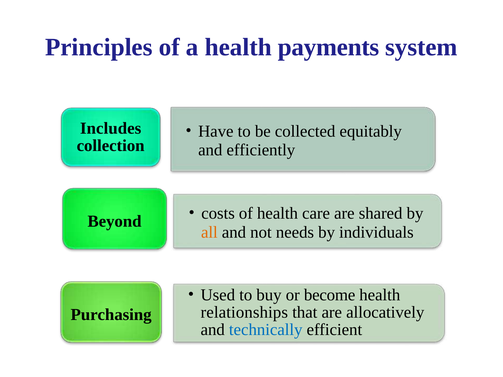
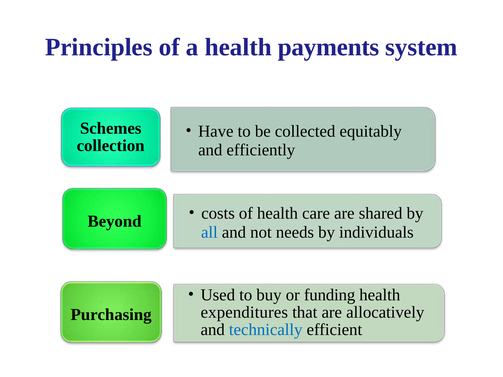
Includes: Includes -> Schemes (111, 128)
all colour: orange -> blue (209, 232)
become: become -> funding (330, 295)
relationships: relationships -> expenditures (244, 313)
